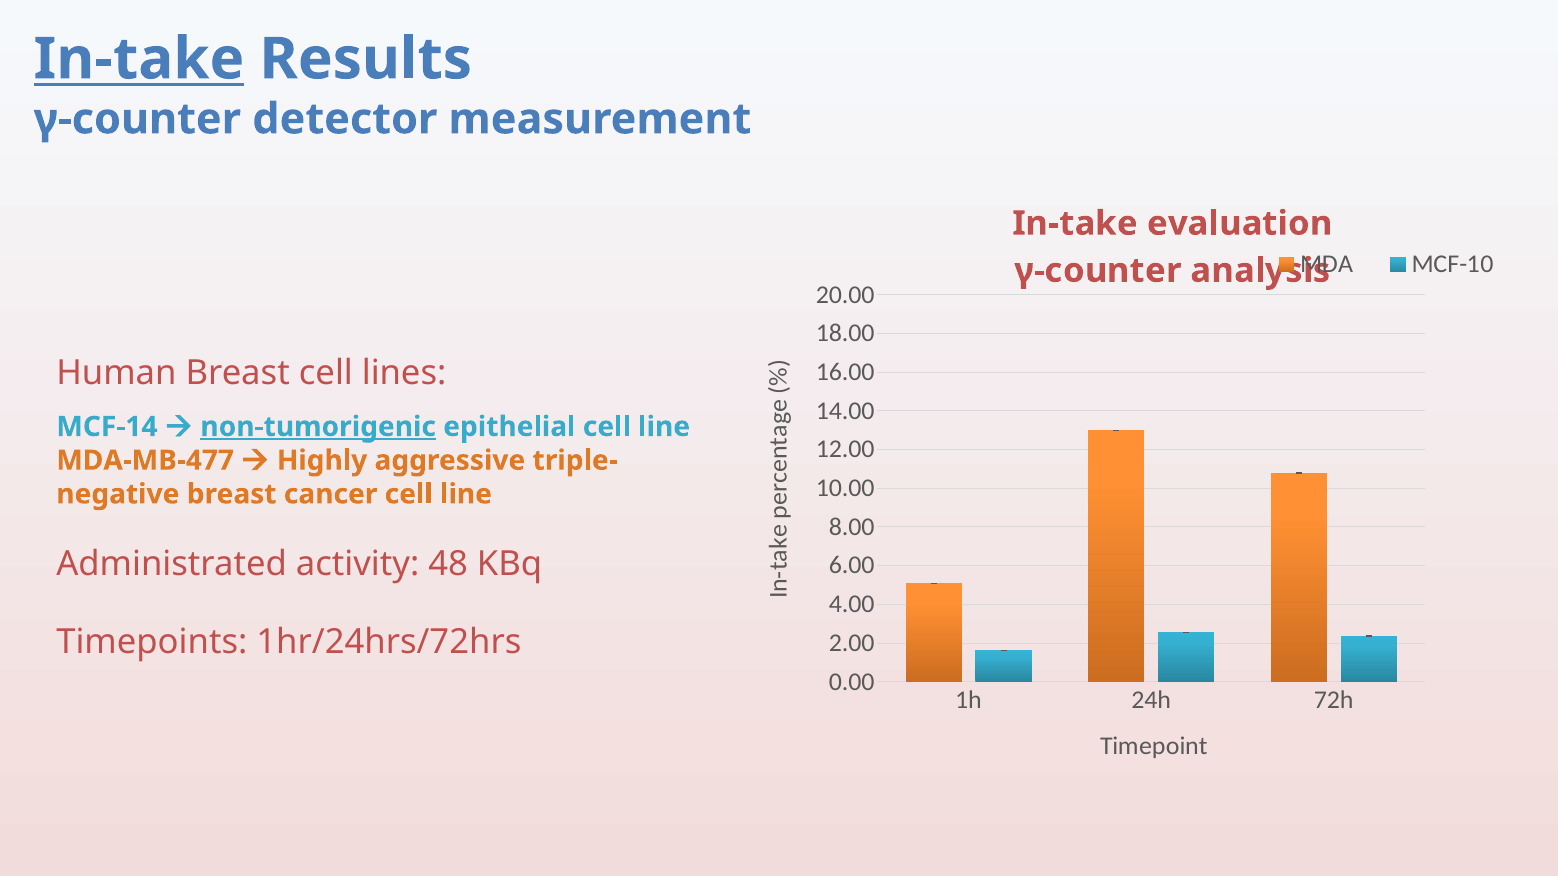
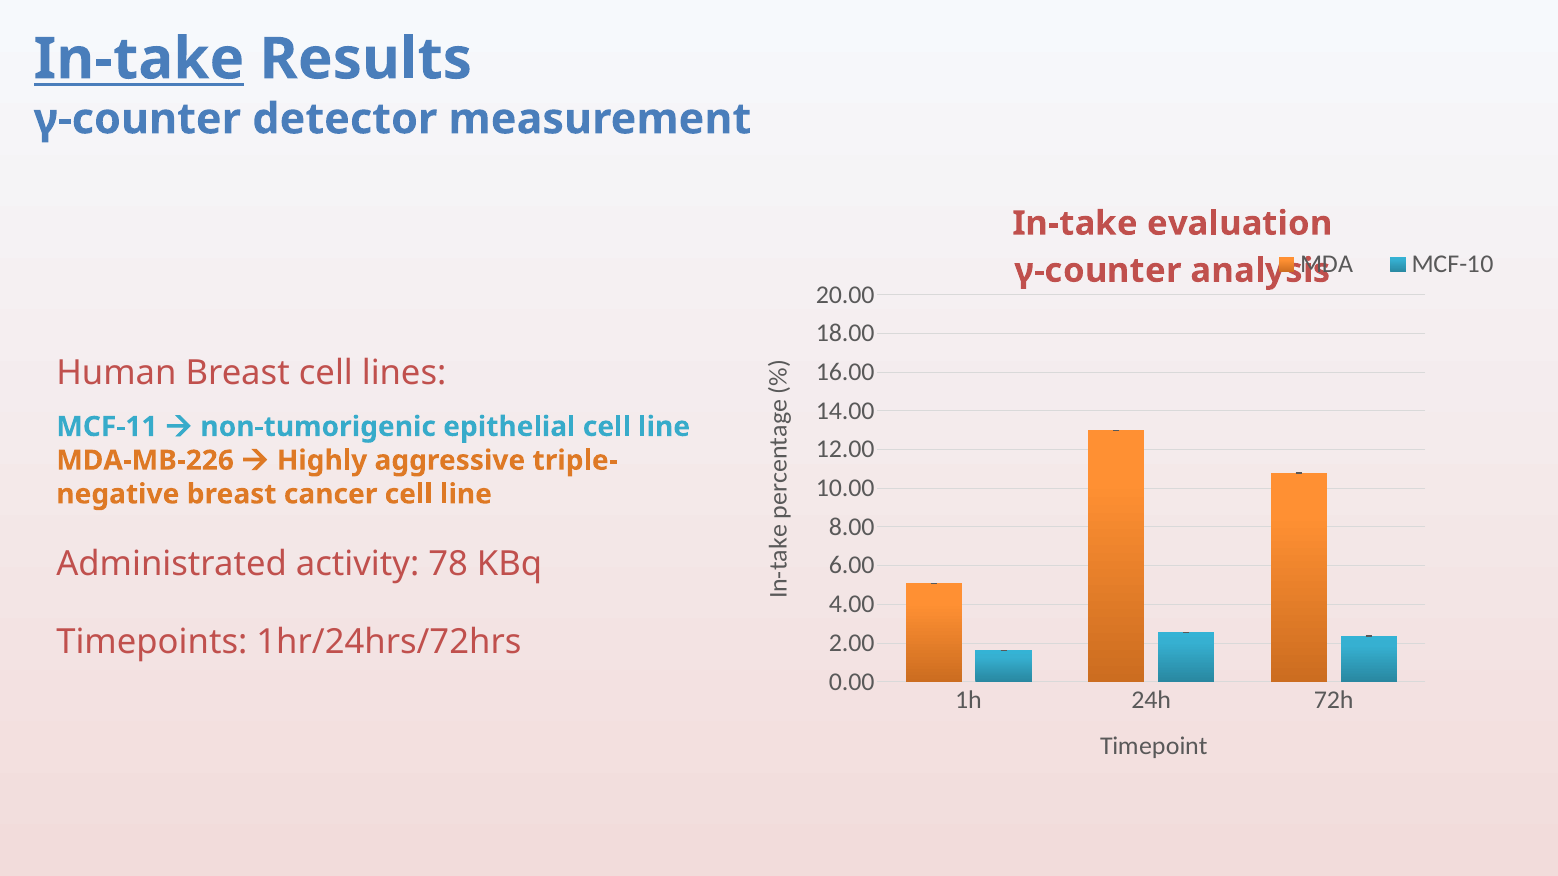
MCF-14: MCF-14 -> MCF-11 (107, 427)
non-tumorigenic underline: present -> none (318, 427)
MDA-MB-477: MDA-MB-477 -> MDA-MB-226 (145, 461)
48: 48 -> 78 (448, 565)
